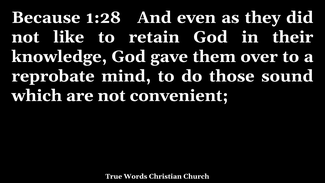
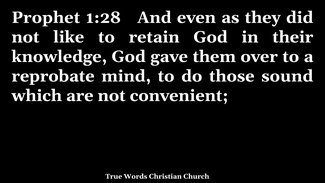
Because: Because -> Prophet (46, 18)
